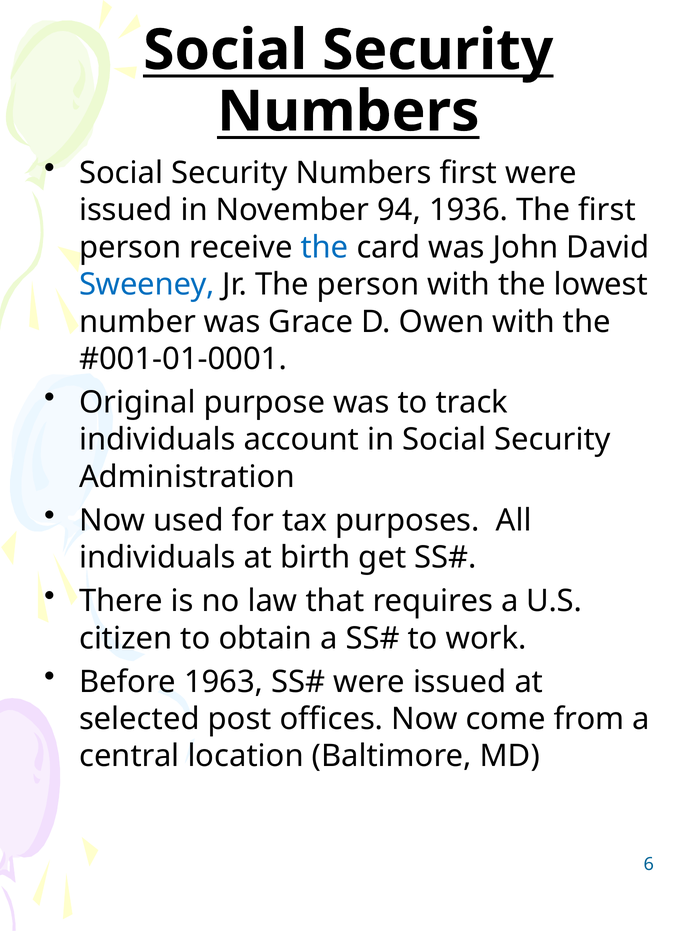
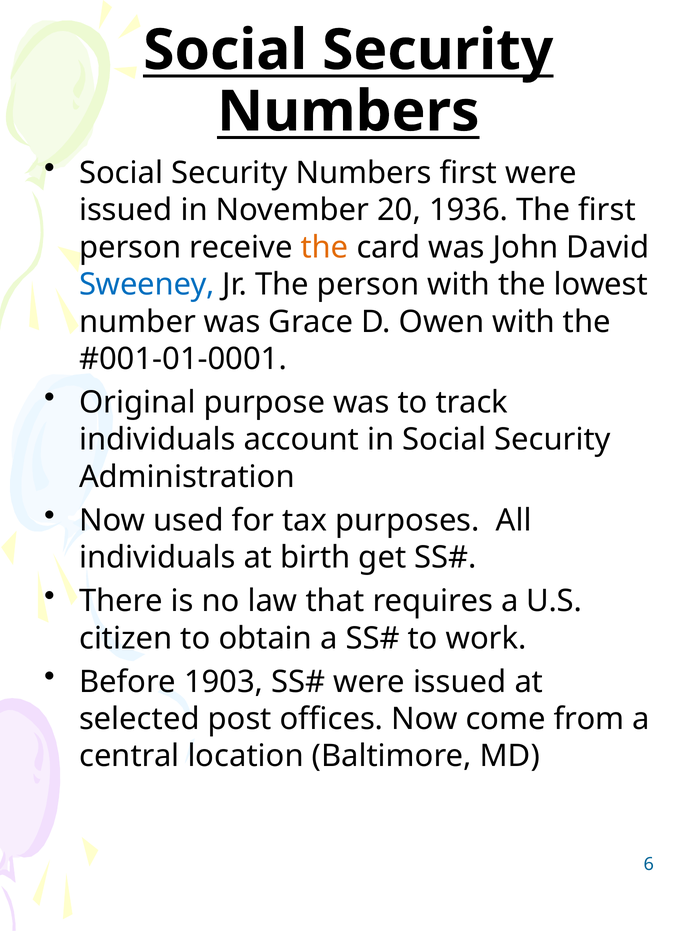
94: 94 -> 20 (399, 210)
the colour: blue -> orange (325, 247)
1963: 1963 -> 1903 (224, 682)
